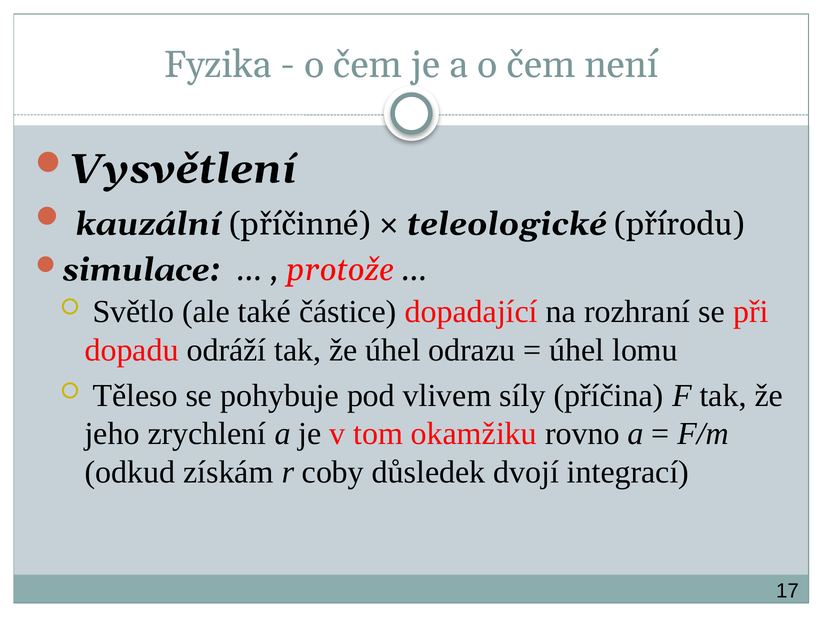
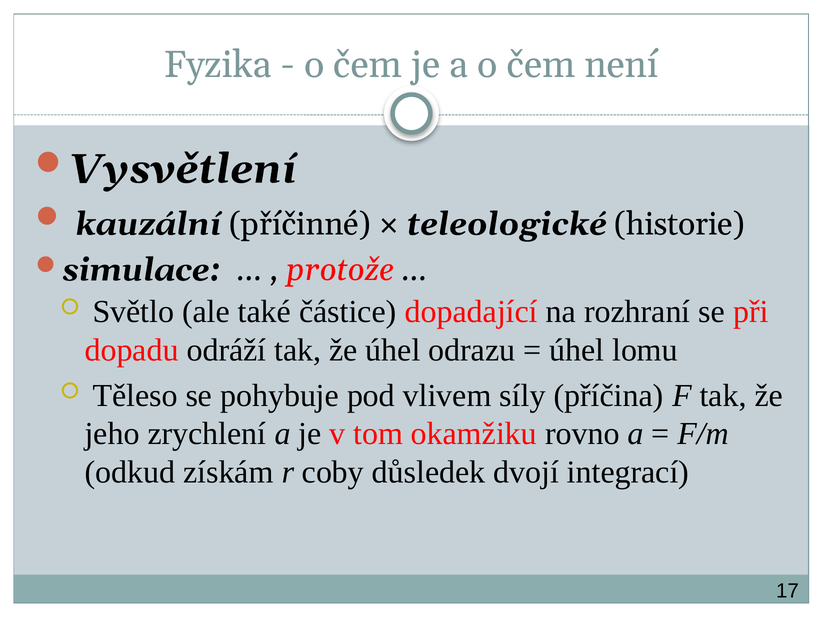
přírodu: přírodu -> historie (680, 224)
